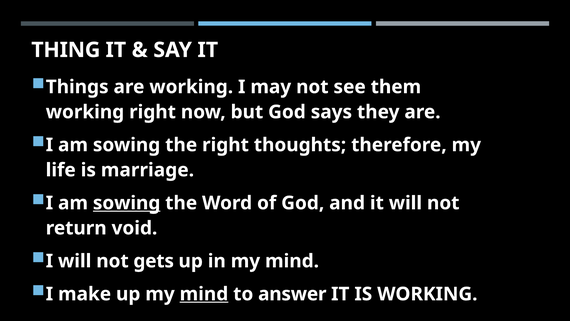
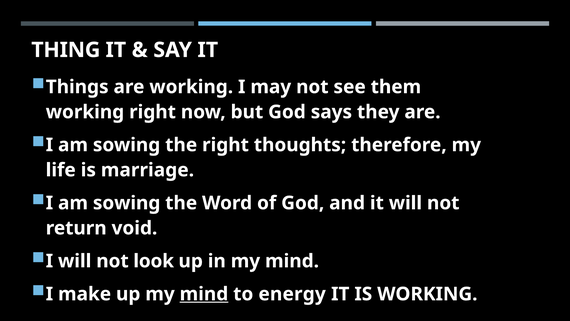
sowing underline: present -> none (127, 203)
gets: gets -> look (154, 261)
answer: answer -> energy (292, 294)
